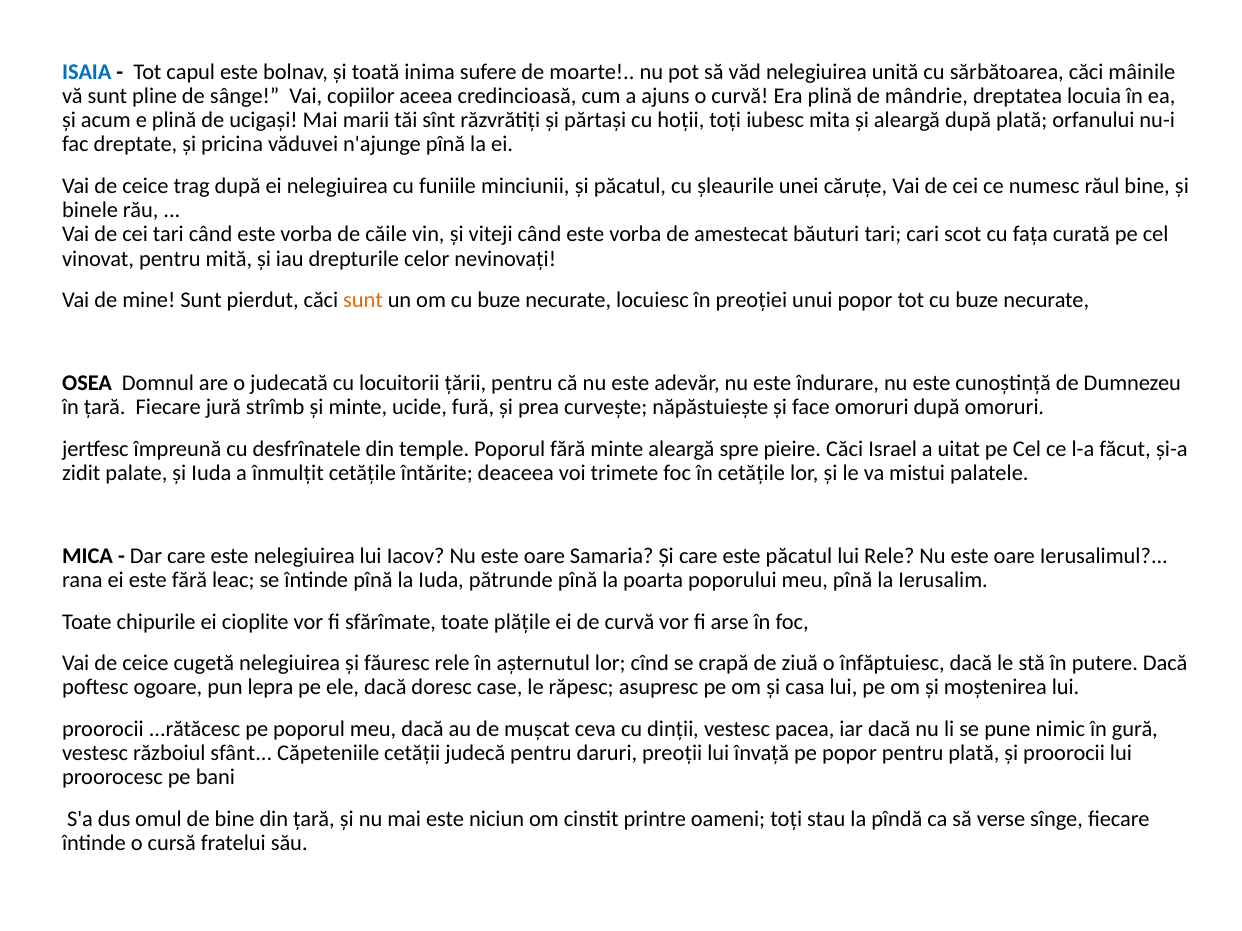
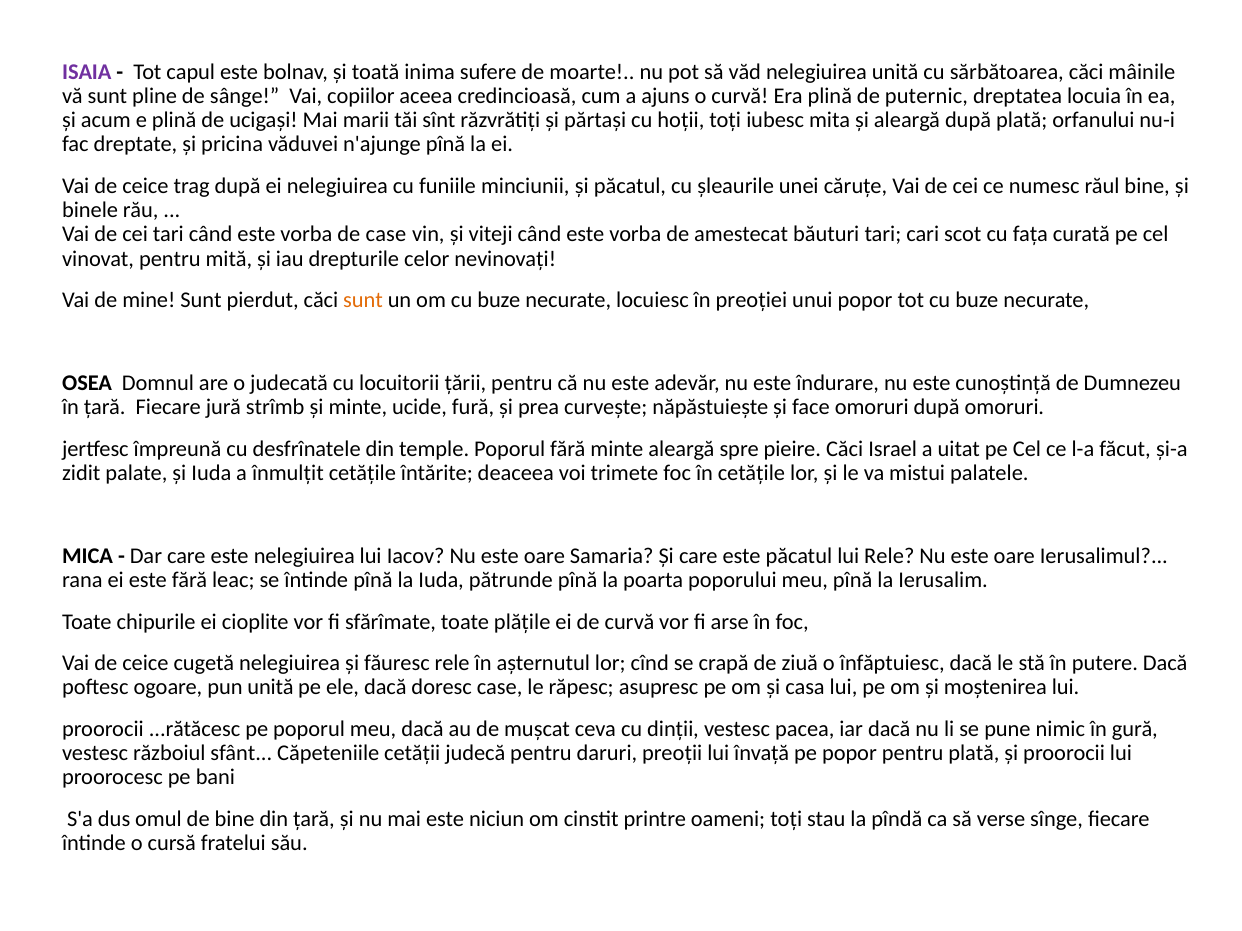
ISAIA colour: blue -> purple (87, 72)
mândrie: mândrie -> puternic (926, 96)
de căile: căile -> case (386, 235)
pun lepra: lepra -> unită (271, 688)
